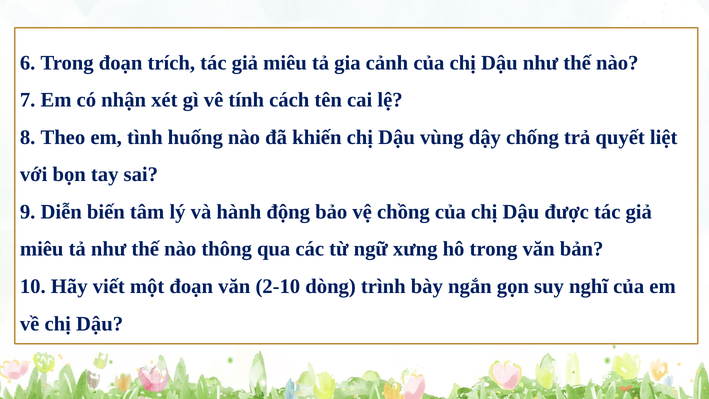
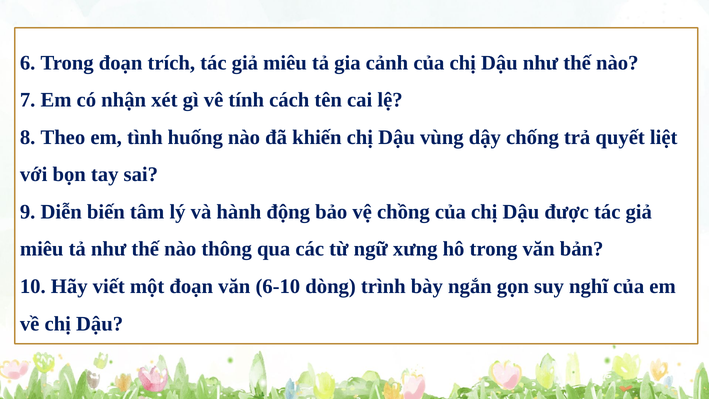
2-10: 2-10 -> 6-10 (278, 286)
